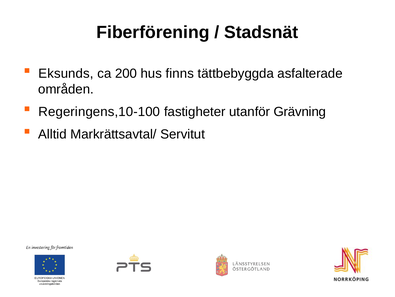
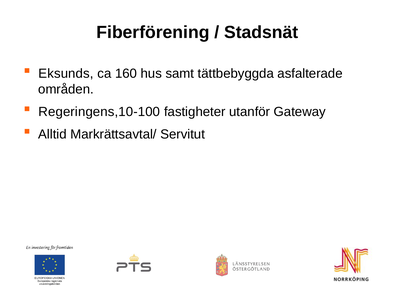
200: 200 -> 160 (126, 73)
finns: finns -> samt (180, 73)
Grävning: Grävning -> Gateway (300, 112)
